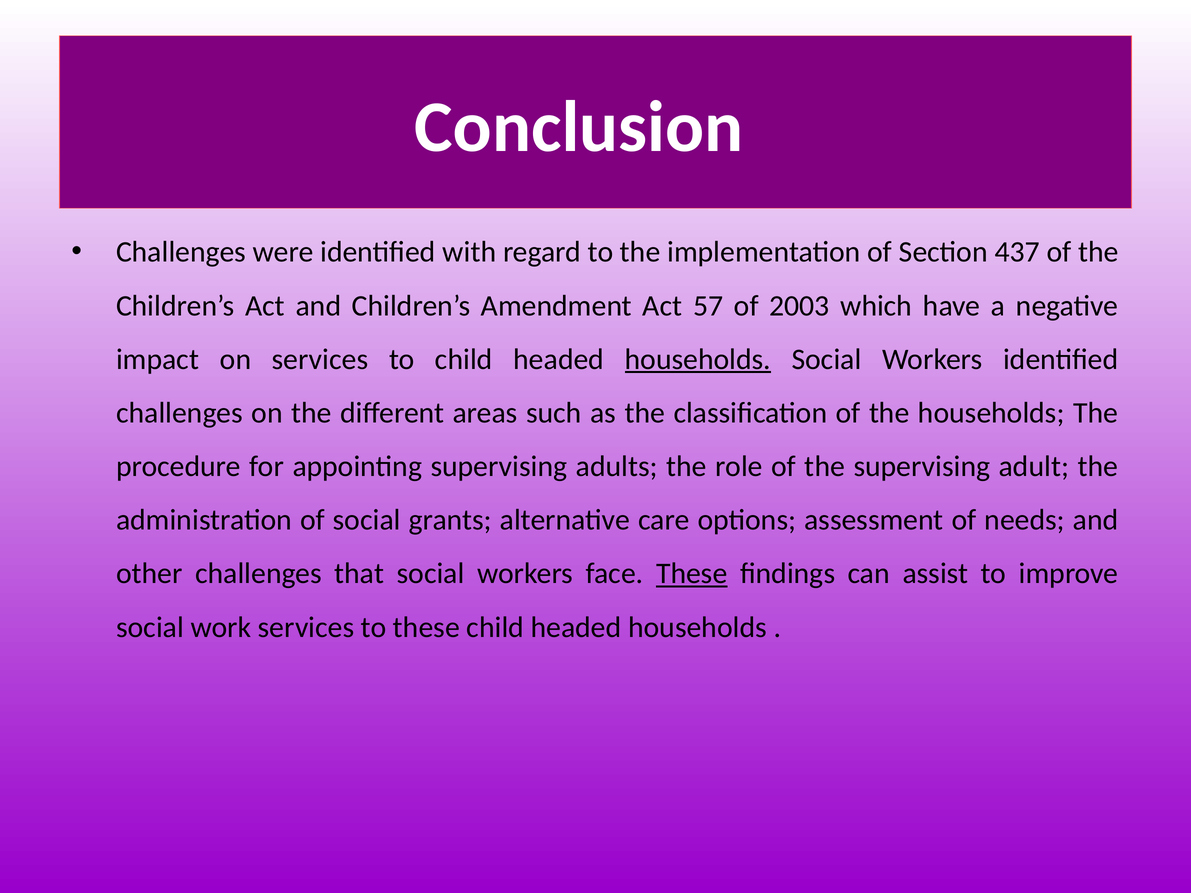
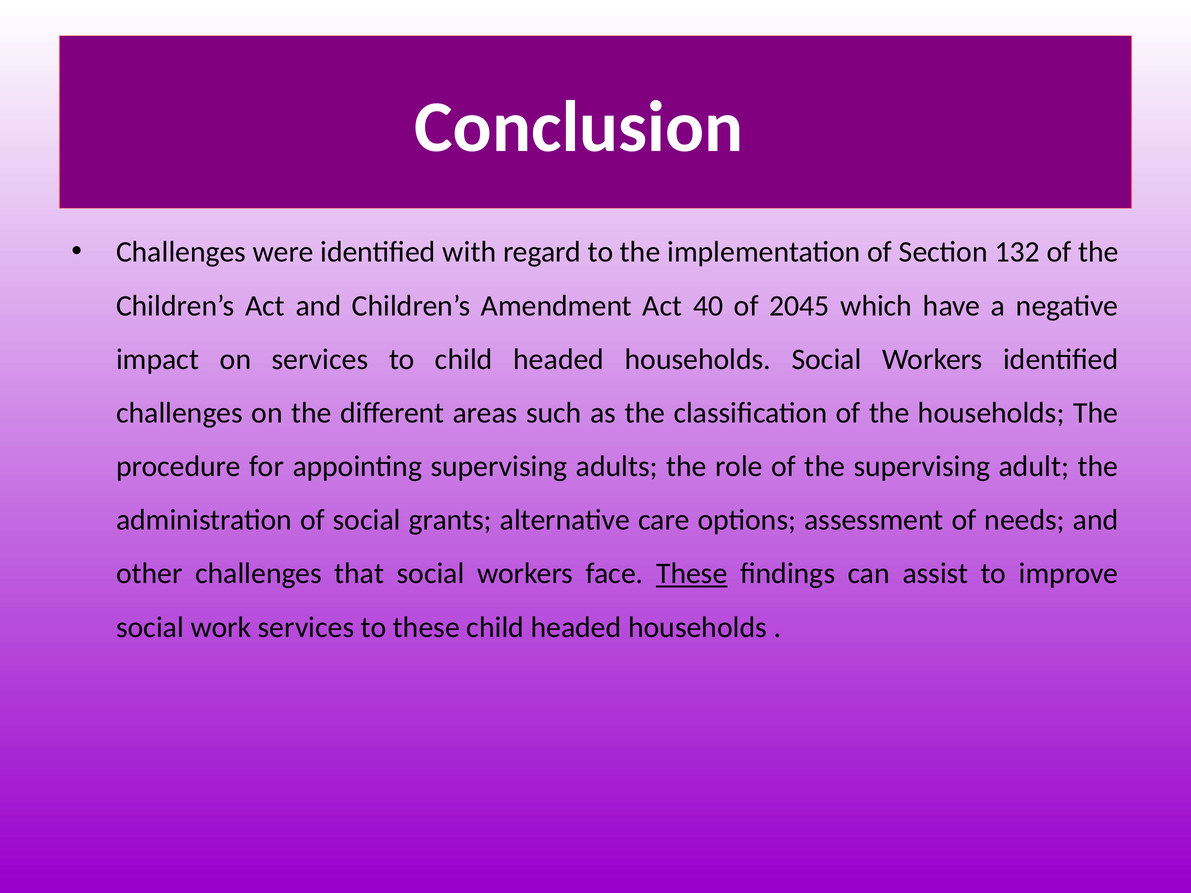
437: 437 -> 132 (1017, 252)
57: 57 -> 40 (708, 306)
2003: 2003 -> 2045 (799, 306)
households underline: present -> none (698, 359)
